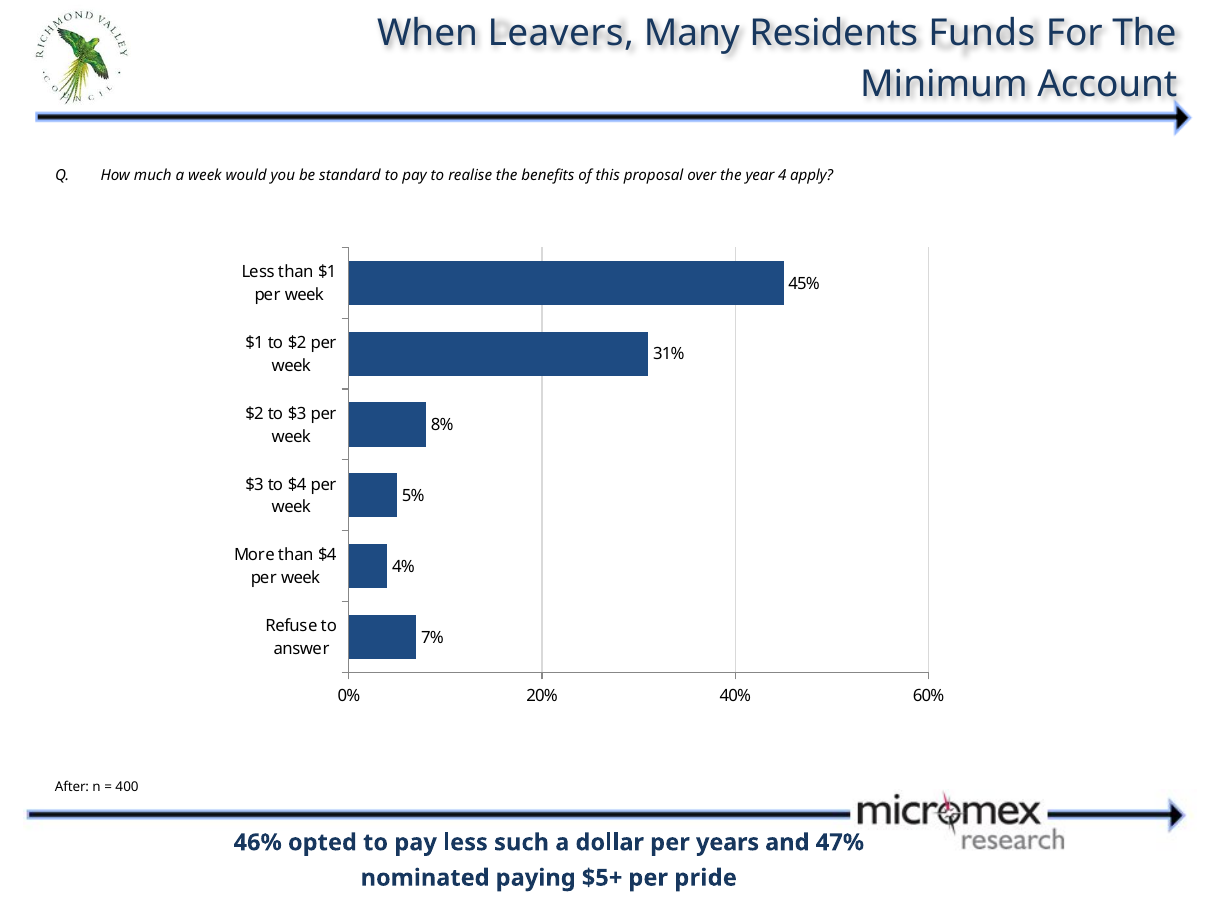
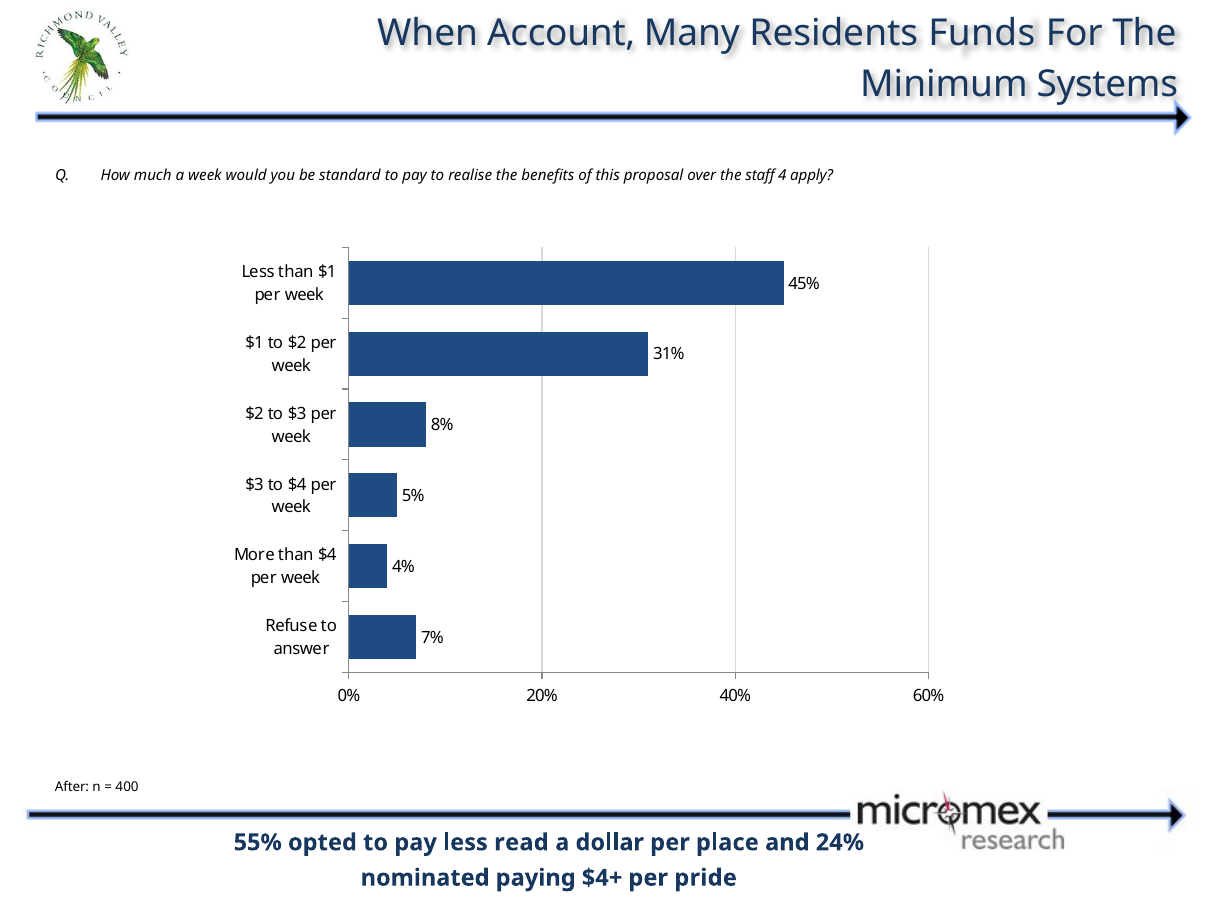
Leavers: Leavers -> Account (561, 33)
Account: Account -> Systems (1107, 84)
year: year -> staff (760, 175)
46%: 46% -> 55% (258, 842)
such: such -> read (521, 842)
years: years -> place (727, 842)
47%: 47% -> 24% (840, 842)
$5+: $5+ -> $4+ (602, 878)
